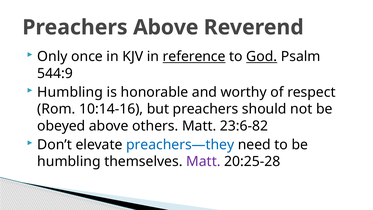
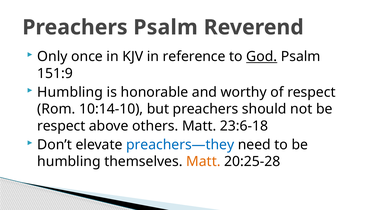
Preachers Above: Above -> Psalm (166, 27)
reference underline: present -> none (194, 57)
544:9: 544:9 -> 151:9 (55, 73)
10:14-16: 10:14-16 -> 10:14-10 (111, 109)
obeyed: obeyed -> respect (61, 126)
23:6-82: 23:6-82 -> 23:6-18 (244, 126)
Matt colour: purple -> orange (203, 161)
